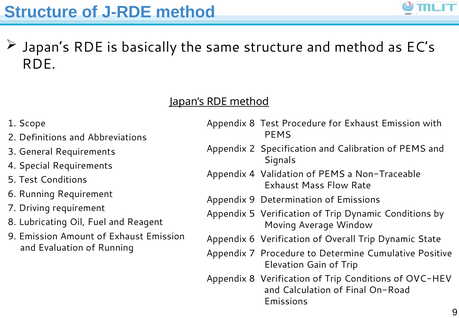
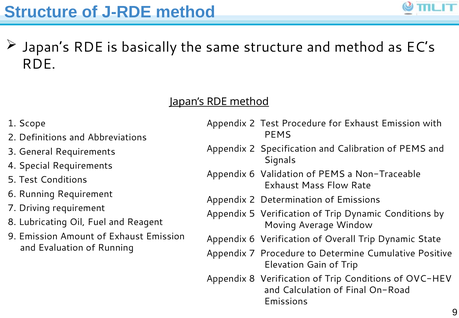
8: 8 -> 2 (252, 123)
4: 4 -> 6 (252, 174)
9: 9 -> 2 (252, 199)
